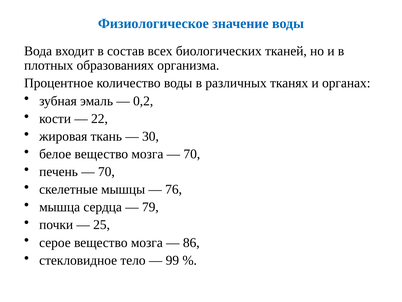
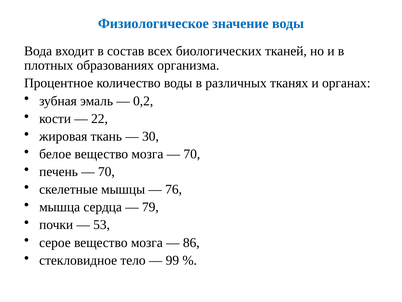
25: 25 -> 53 (102, 225)
